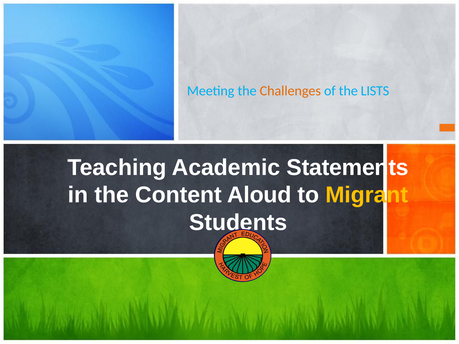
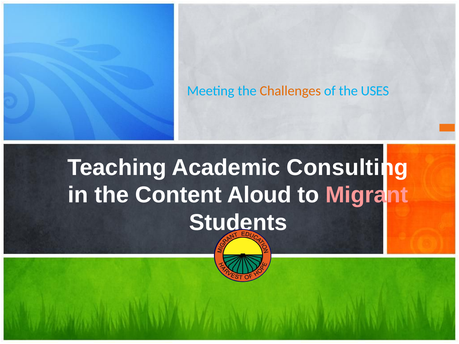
LISTS: LISTS -> USES (375, 91)
Statements: Statements -> Consulting (347, 168)
Migrant colour: yellow -> pink (367, 195)
